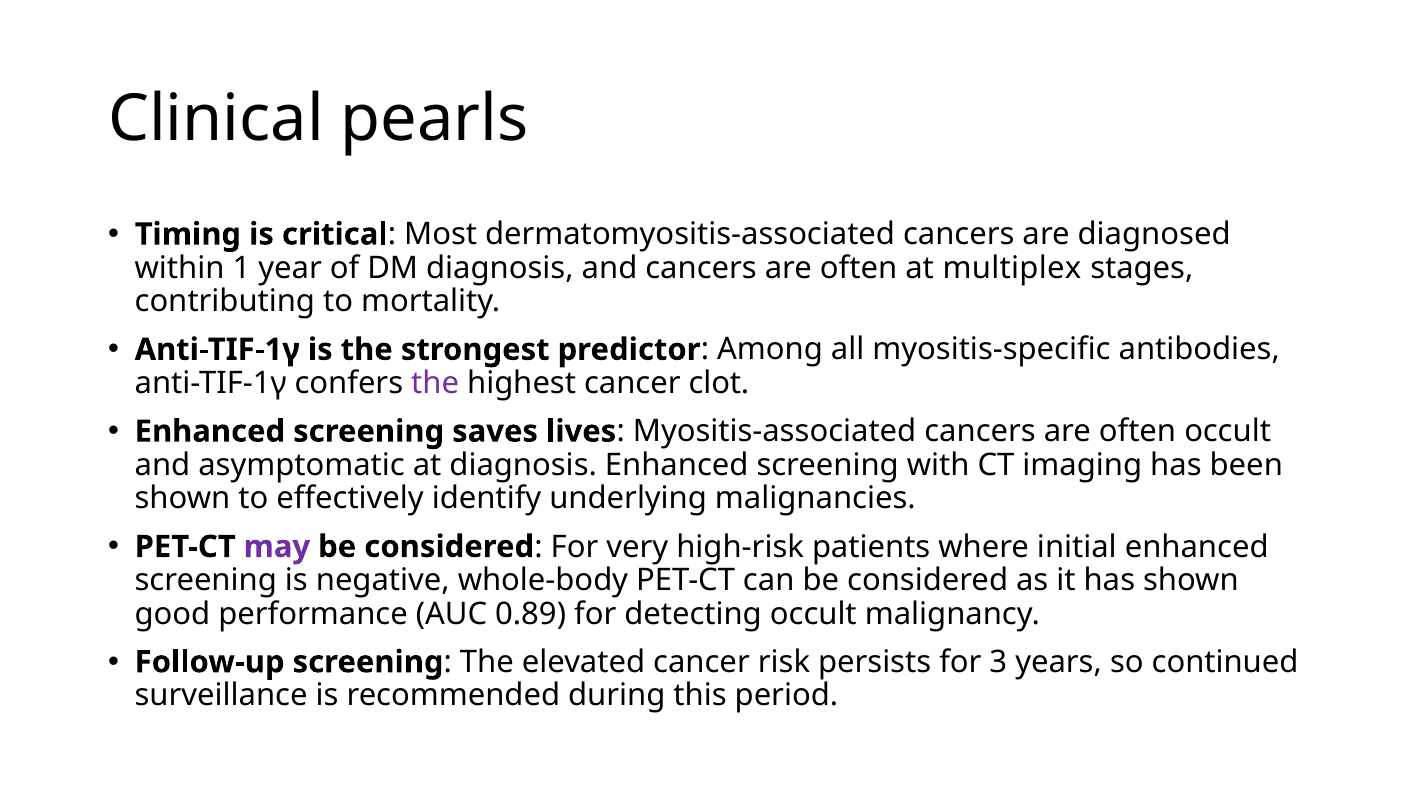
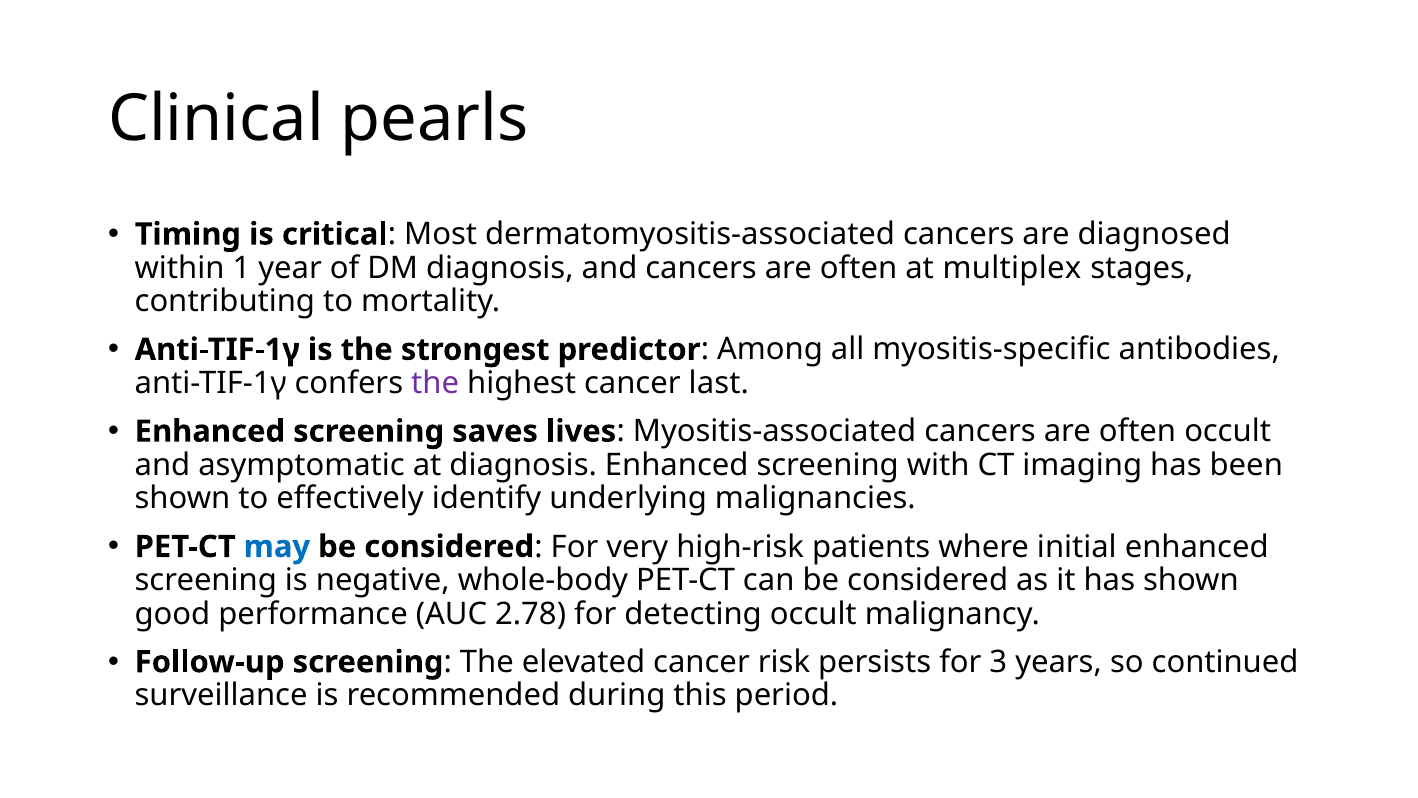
clot: clot -> last (719, 383)
may colour: purple -> blue (277, 547)
0.89: 0.89 -> 2.78 (531, 613)
